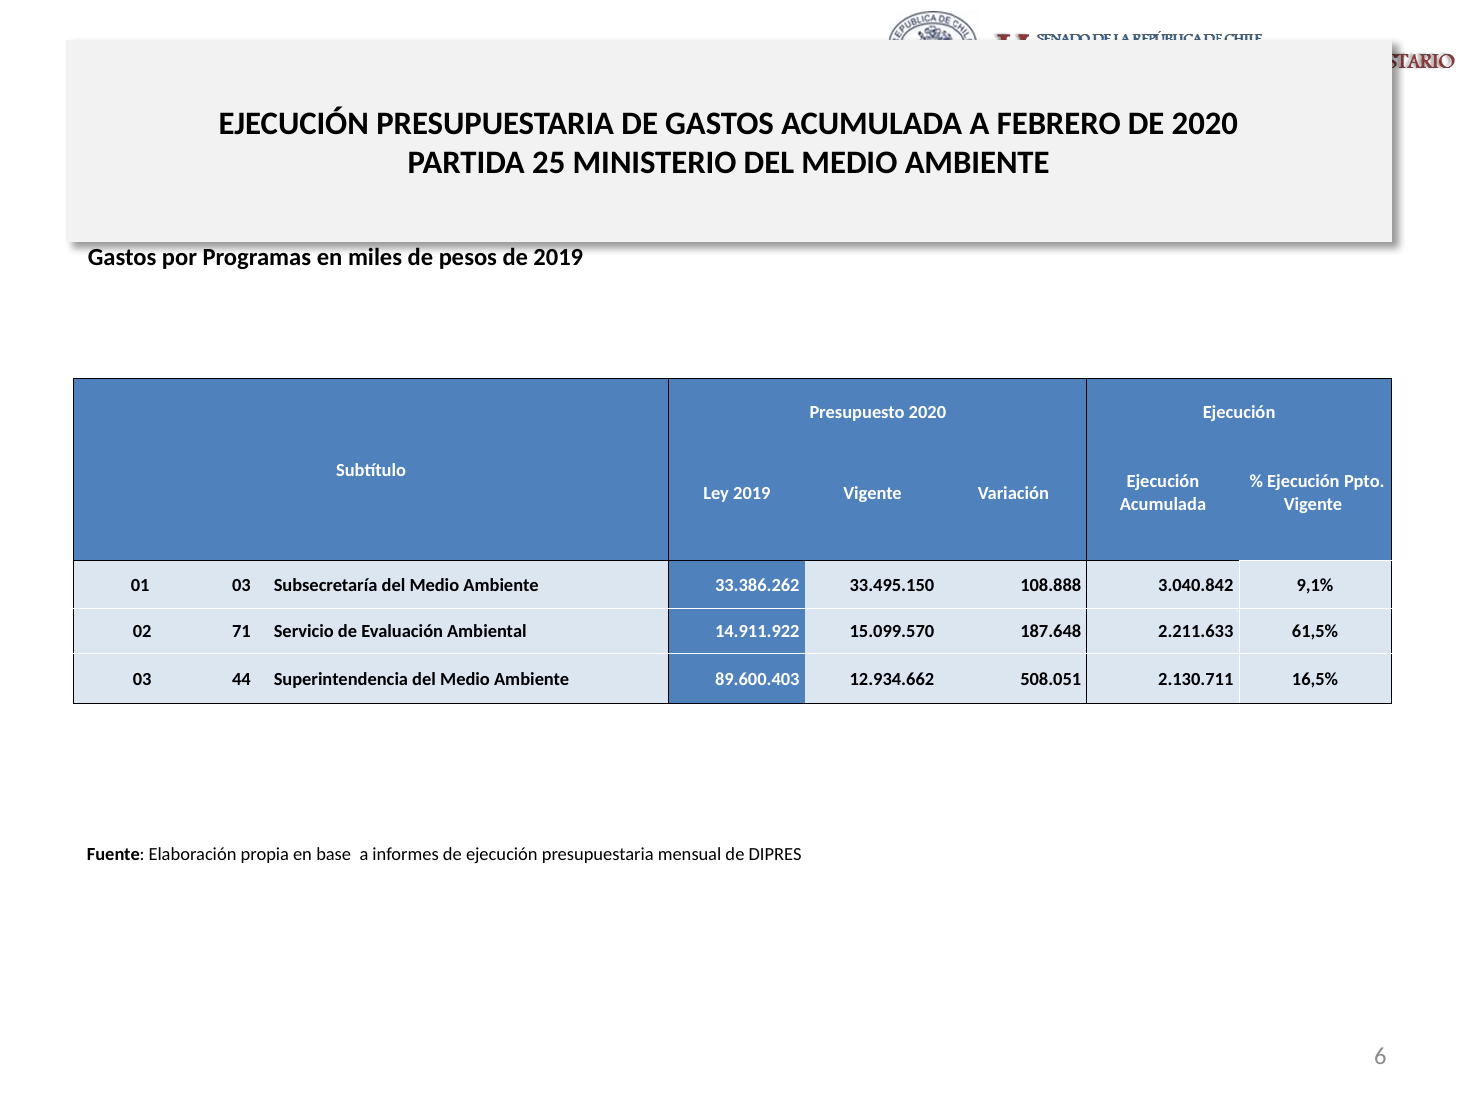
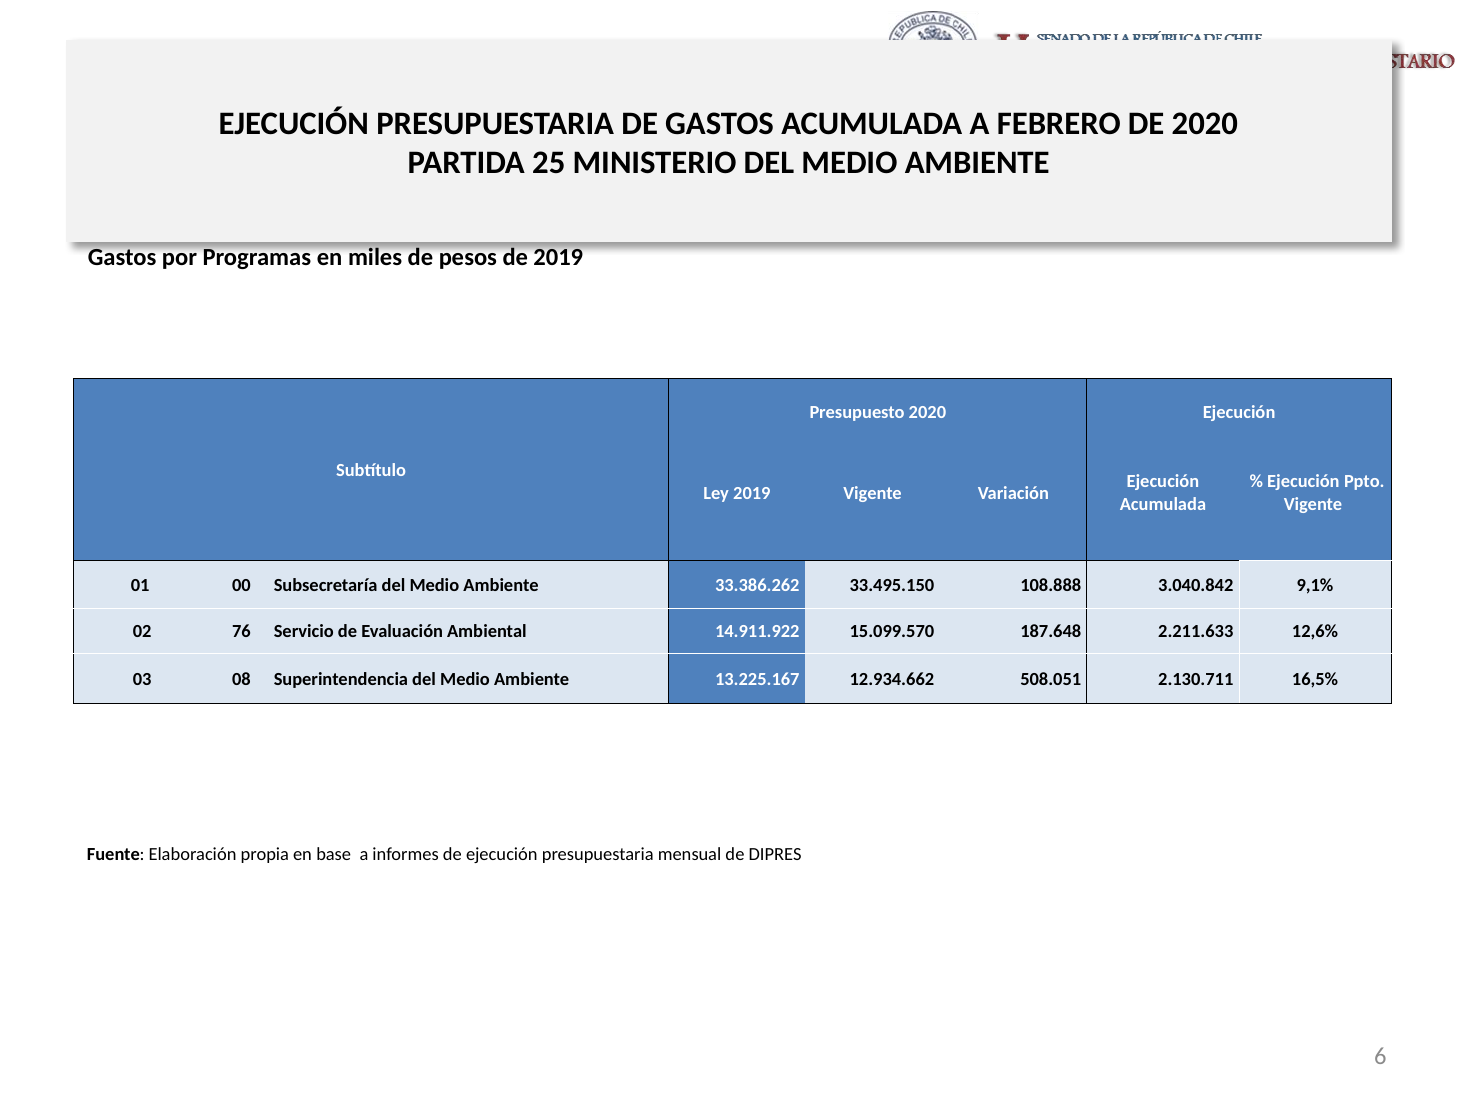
01 03: 03 -> 00 (241, 586)
71: 71 -> 76 (241, 632)
61,5%: 61,5% -> 12,6% (1315, 632)
44: 44 -> 08 (241, 680)
89.600.403: 89.600.403 -> 13.225.167 (757, 680)
